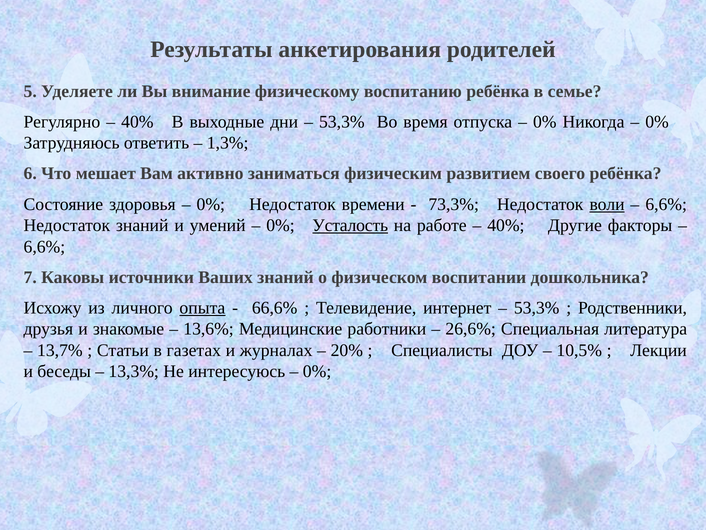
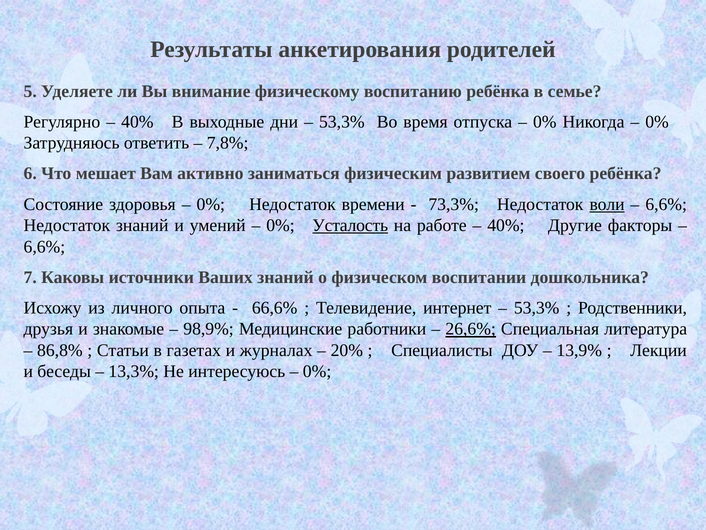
1,3%: 1,3% -> 7,8% (228, 143)
опыта underline: present -> none (202, 308)
13,6%: 13,6% -> 98,9% (209, 329)
26,6% underline: none -> present (471, 329)
13,7%: 13,7% -> 86,8% (60, 350)
10,5%: 10,5% -> 13,9% (579, 350)
